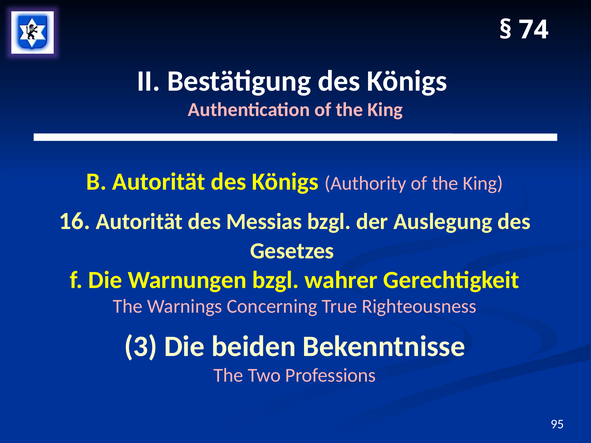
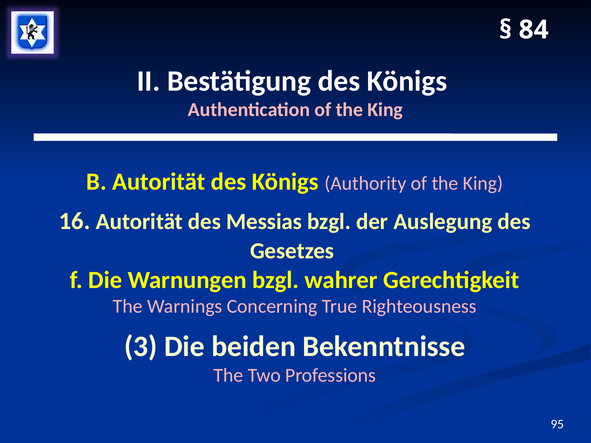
74: 74 -> 84 (534, 30)
